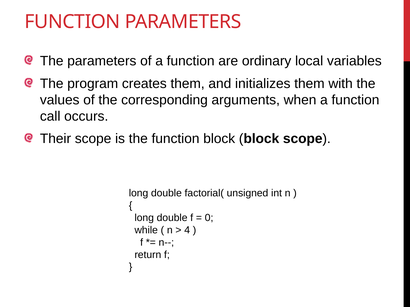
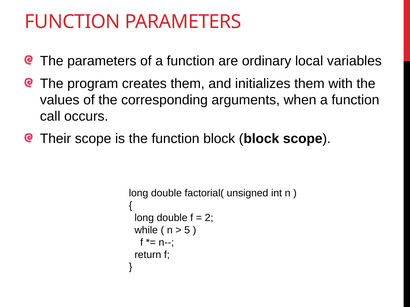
0: 0 -> 2 (209, 218)
4: 4 -> 5 (187, 230)
